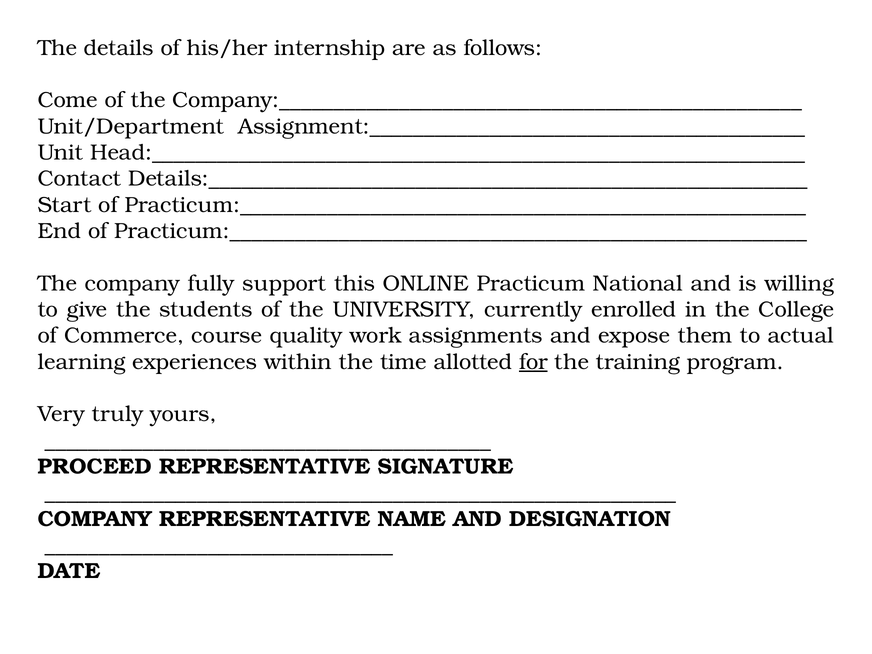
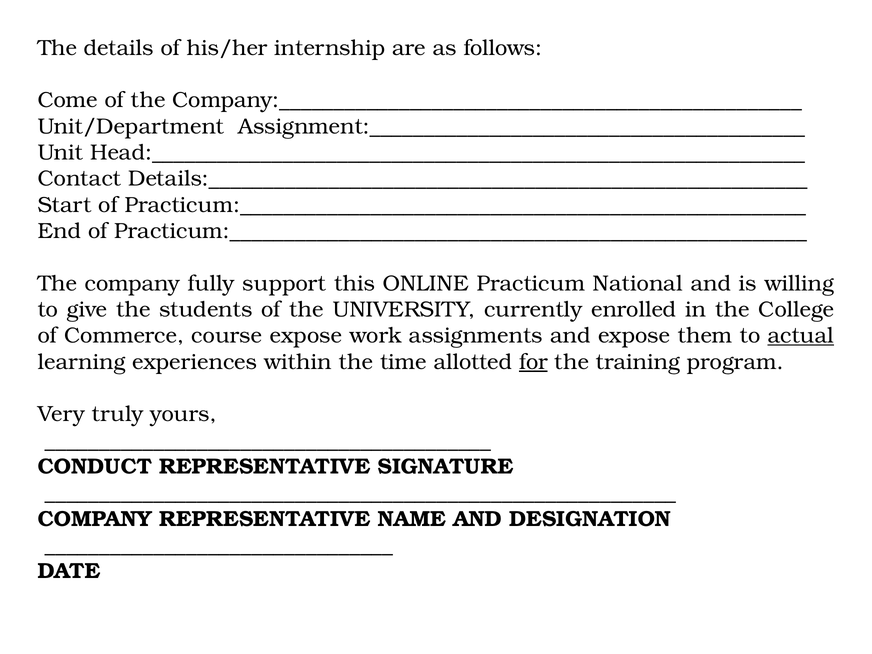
course quality: quality -> expose (306, 336)
actual underline: none -> present (801, 336)
PROCEED: PROCEED -> CONDUCT (95, 467)
